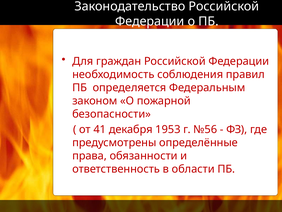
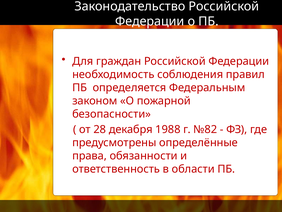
41: 41 -> 28 (100, 129)
1953: 1953 -> 1988 (168, 129)
№56: №56 -> №82 (205, 129)
